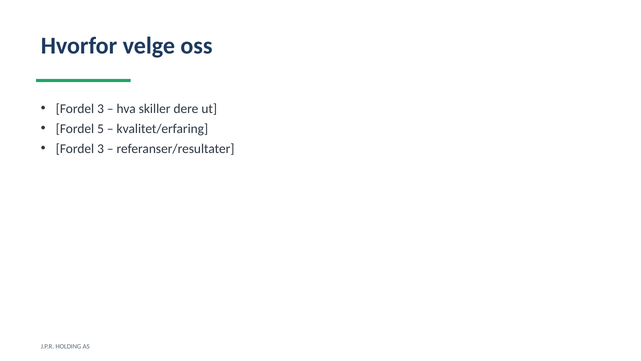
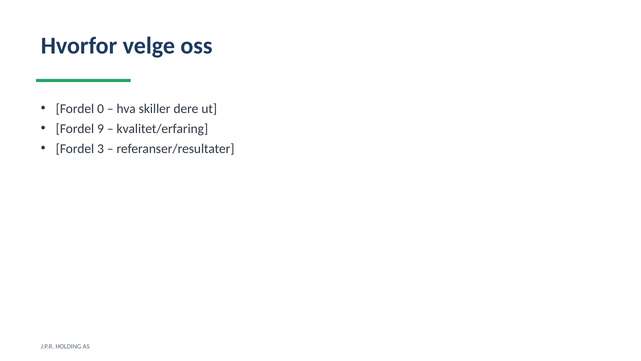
3: 3 -> 0 (101, 109)
5: 5 -> 9 (101, 129)
